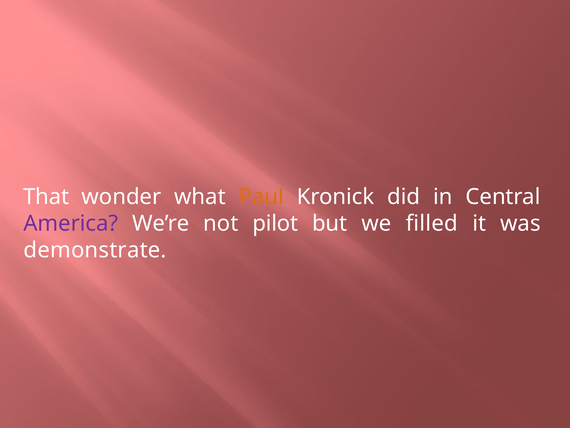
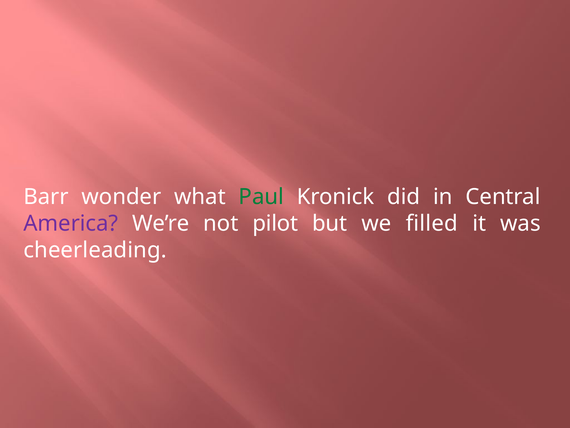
That: That -> Barr (46, 197)
Paul colour: orange -> green (261, 197)
demonstrate: demonstrate -> cheerleading (95, 250)
